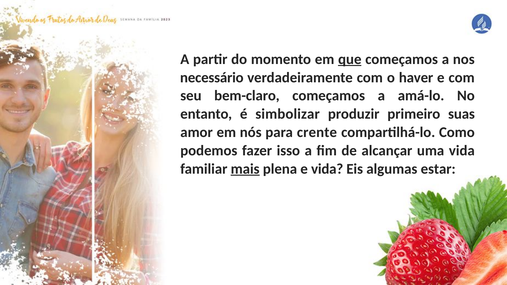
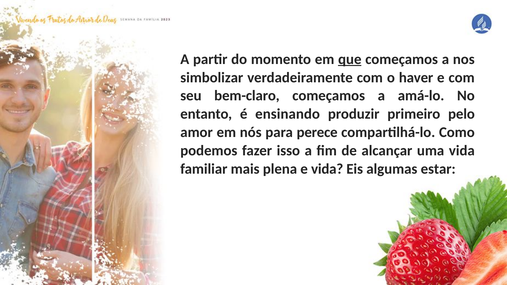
necessário: necessário -> simbolizar (212, 78)
simbolizar: simbolizar -> ensinando (288, 114)
suas: suas -> pelo (461, 114)
crente: crente -> perece (317, 132)
mais underline: present -> none (245, 169)
